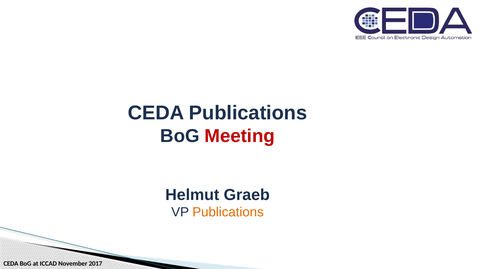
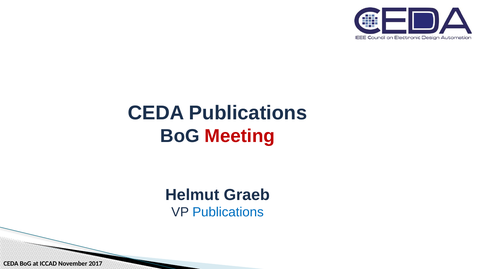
Publications colour: orange -> blue (228, 212)
